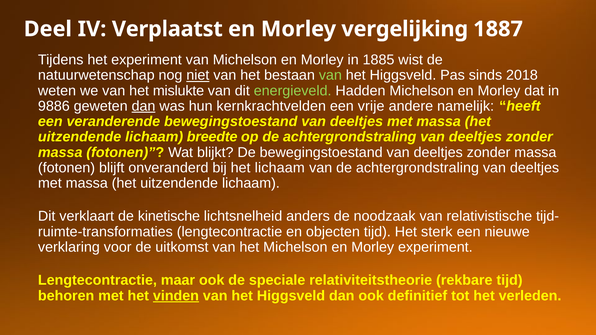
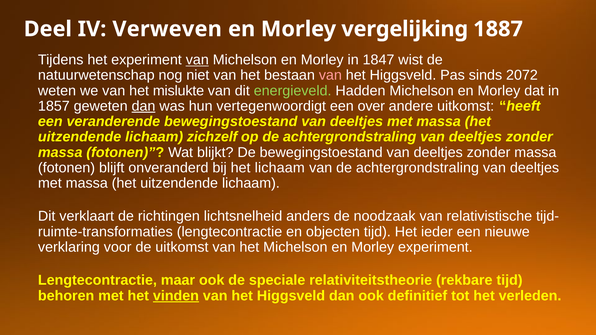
Verplaatst: Verplaatst -> Verweven (167, 29)
van underline: none -> present (197, 60)
1885: 1885 -> 1847 (379, 60)
niet underline: present -> none (198, 75)
van colour: light green -> pink (330, 75)
2018: 2018 -> 2072 (522, 75)
9886: 9886 -> 1857 (54, 106)
kernkrachtvelden: kernkrachtvelden -> vertegenwoordigt (271, 106)
vrije: vrije -> over (371, 106)
andere namelijk: namelijk -> uitkomst (466, 106)
breedte: breedte -> zichzelf (212, 137)
kinetische: kinetische -> richtingen (169, 216)
sterk: sterk -> ieder (437, 232)
